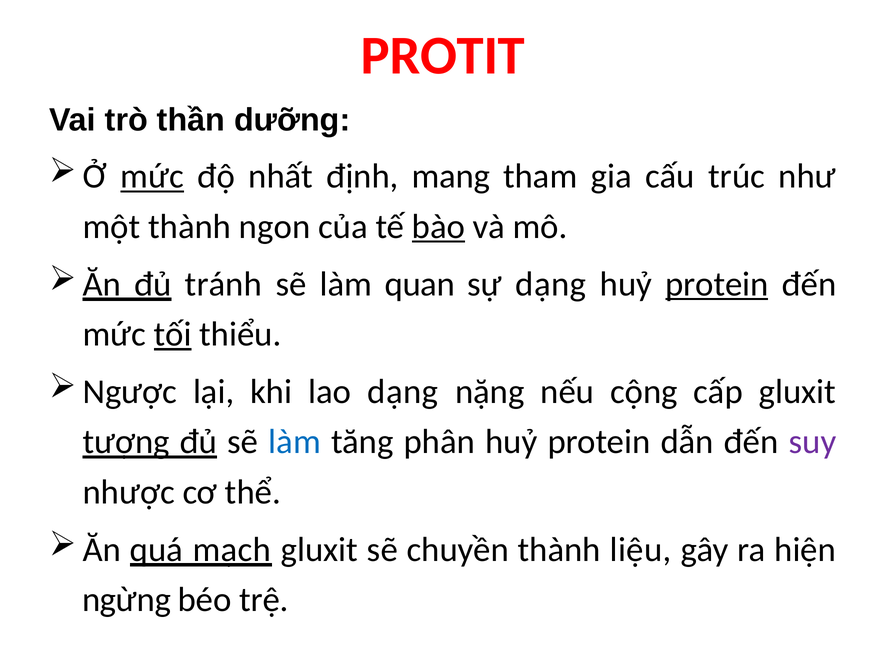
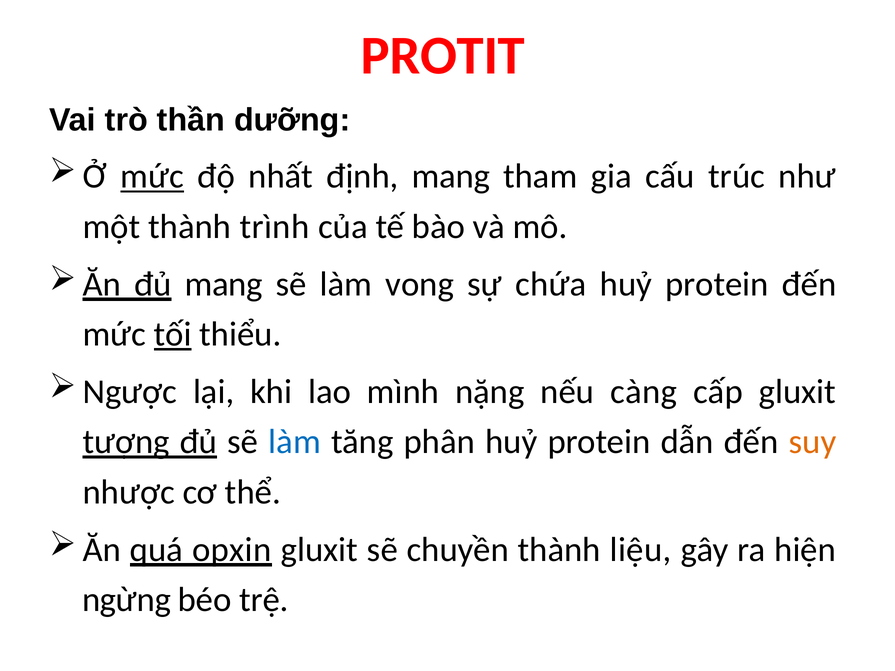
ngon: ngon -> trình (274, 227)
bào underline: present -> none (439, 227)
đủ tránh: tránh -> mang (224, 284)
quan: quan -> vong (420, 284)
sự dạng: dạng -> chứa (551, 284)
protein underline: present -> none (717, 284)
lao dạng: dạng -> mình (403, 392)
cộng: cộng -> càng (644, 392)
suy colour: purple -> orange (812, 442)
mạch: mạch -> opxin (232, 550)
